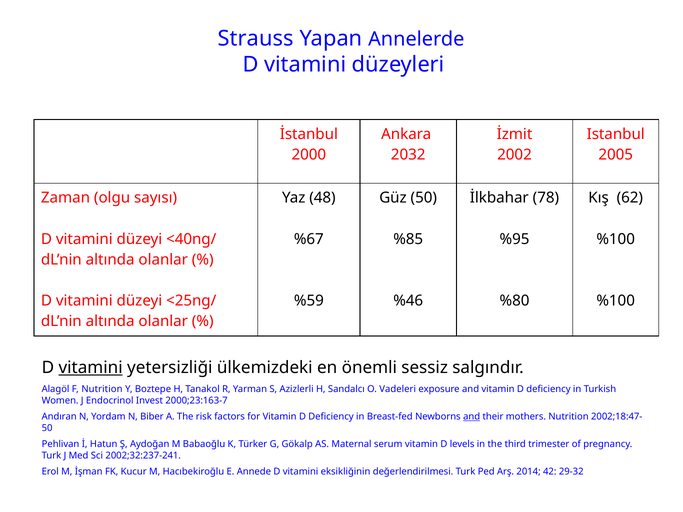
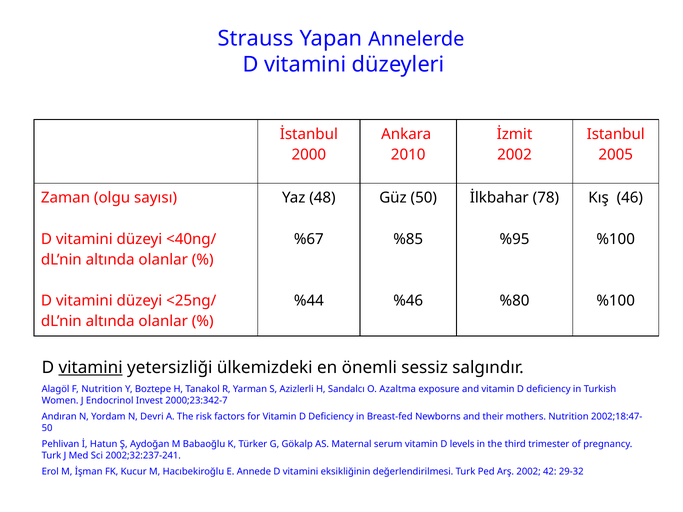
2032: 2032 -> 2010 (408, 155)
62: 62 -> 46 (630, 198)
%59: %59 -> %44 (309, 301)
Vadeleri: Vadeleri -> Azaltma (398, 389)
2000;23:163-7: 2000;23:163-7 -> 2000;23:342-7 (197, 401)
Biber: Biber -> Devri (152, 417)
and underline: present -> none (472, 417)
Arş 2014: 2014 -> 2002 (529, 472)
